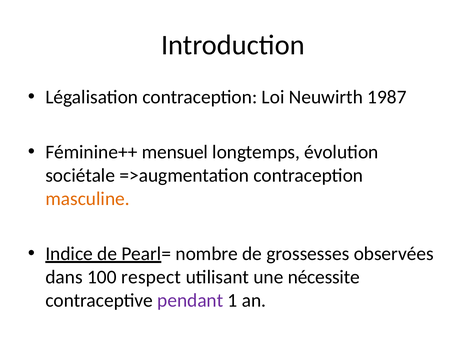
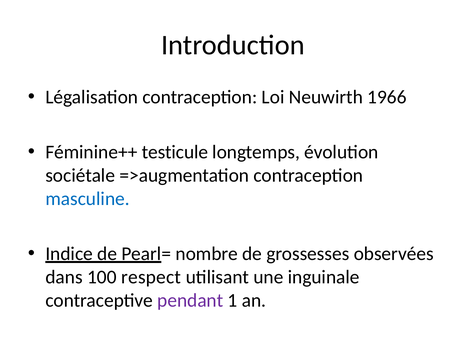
1987: 1987 -> 1966 (387, 97)
mensuel: mensuel -> testicule (175, 152)
masculine colour: orange -> blue (88, 198)
nécessite: nécessite -> inguinale (324, 277)
